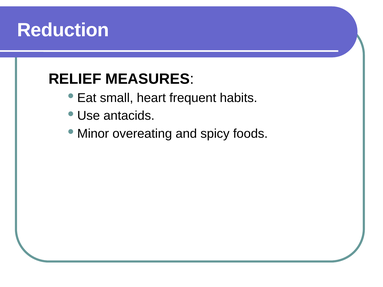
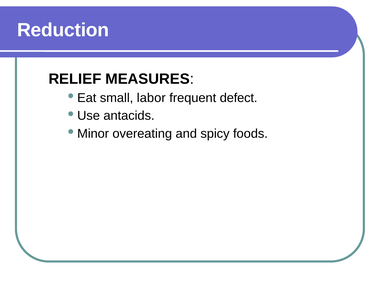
heart: heart -> labor (151, 98)
habits: habits -> defect (239, 98)
